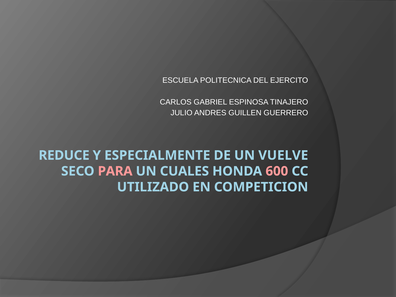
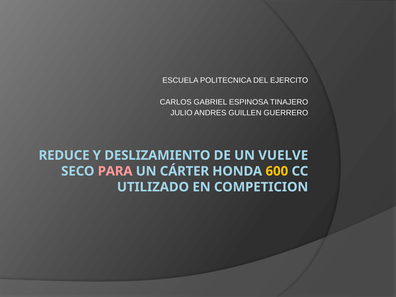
ESPECIALMENTE: ESPECIALMENTE -> DESLIZAMIENTO (157, 155)
CUALES: CUALES -> CÁRTER (184, 171)
600 colour: pink -> yellow (277, 171)
